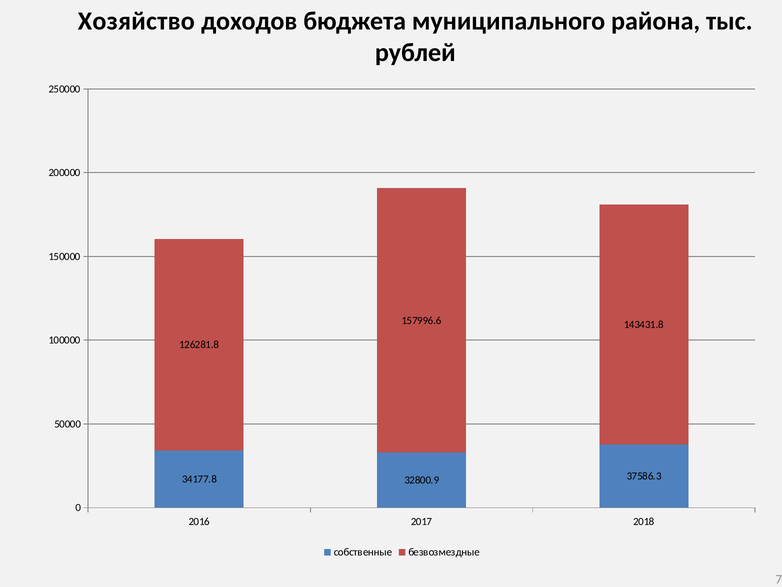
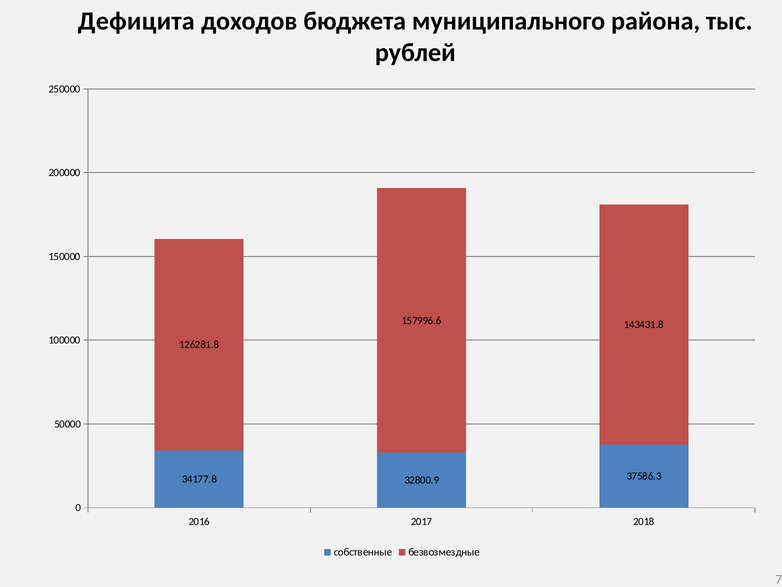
Хозяйство: Хозяйство -> Дефицита (136, 21)
